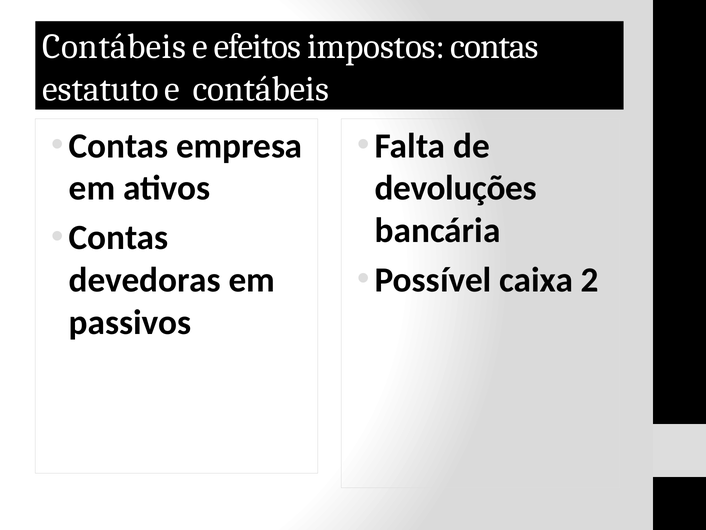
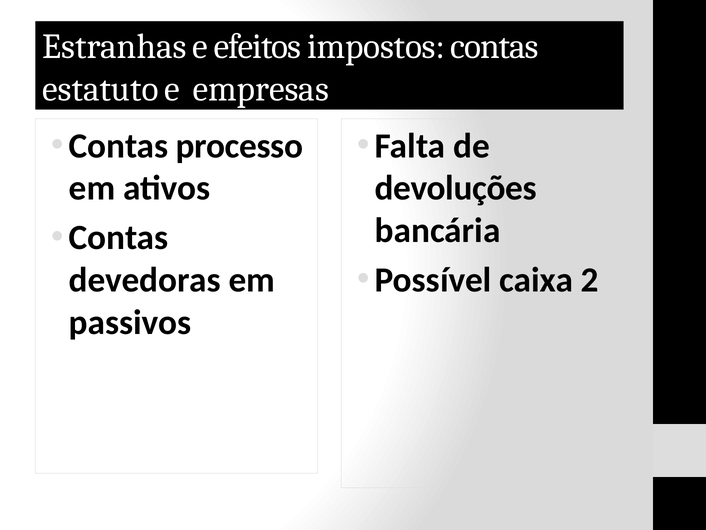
Contábeis: Contábeis -> Estranhas (114, 47)
e contábeis: contábeis -> empresas (261, 89)
empresa: empresa -> processo (239, 146)
